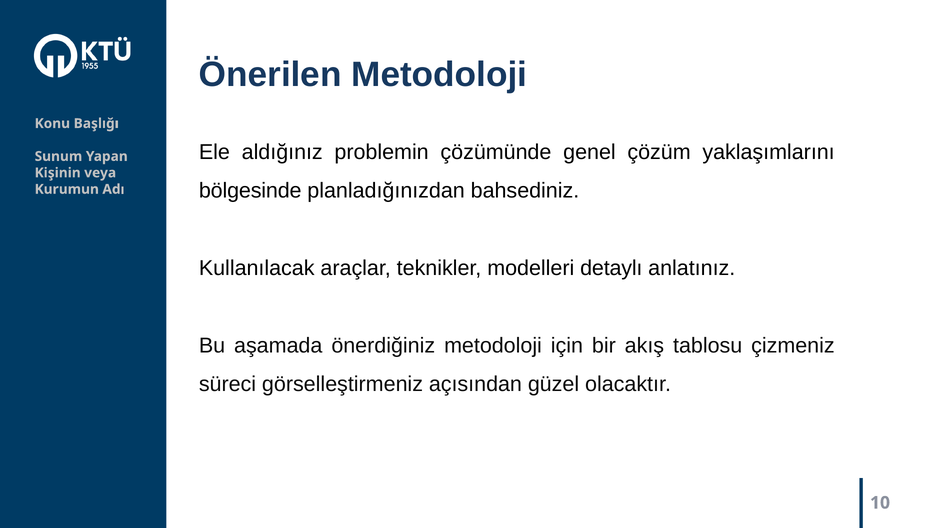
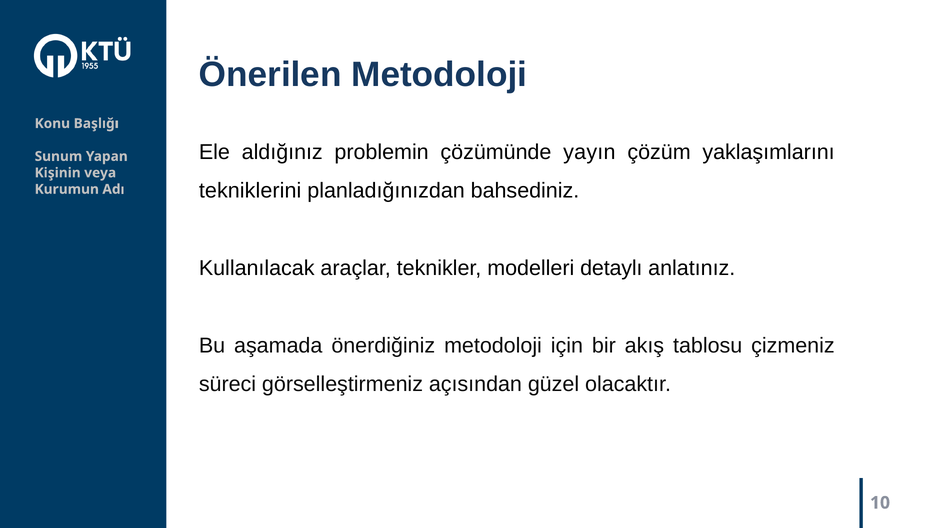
genel: genel -> yayın (589, 152)
bölgesinde: bölgesinde -> tekniklerini (250, 191)
